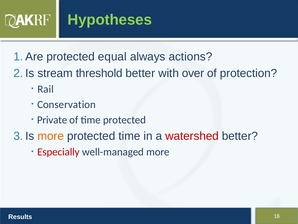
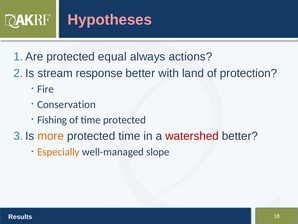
Hypotheses colour: light green -> pink (110, 20)
threshold: threshold -> response (99, 73)
over: over -> land (193, 73)
Rail: Rail -> Fire (46, 89)
Private: Private -> Fishing (52, 120)
Especially colour: red -> orange (58, 152)
well-managed more: more -> slope (158, 152)
